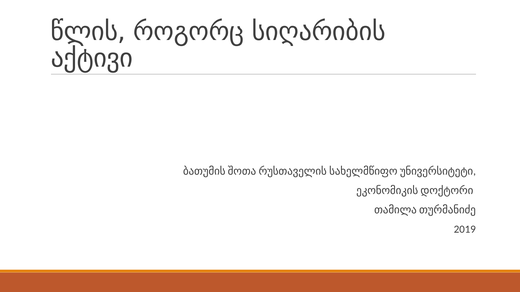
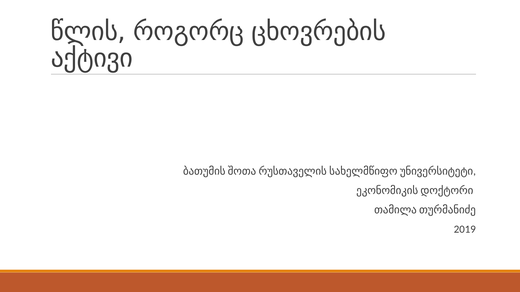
სიღარიბის: სიღარიბის -> ცხოვრების (319, 32)
